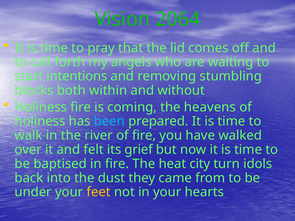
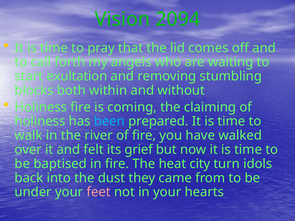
2064: 2064 -> 2094 (178, 19)
intentions: intentions -> exultation (77, 76)
heavens: heavens -> claiming (210, 107)
feet colour: yellow -> pink (99, 192)
